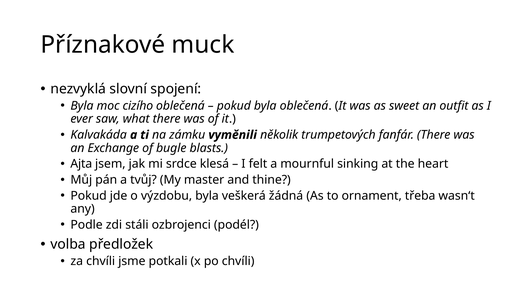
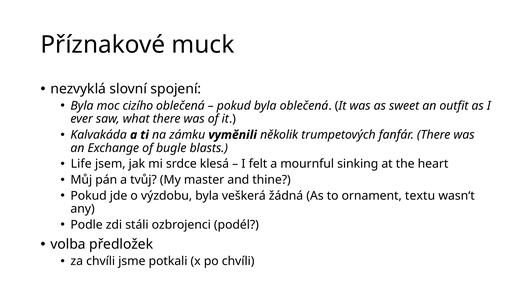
Ajta: Ajta -> Life (81, 164)
třeba: třeba -> textu (420, 196)
